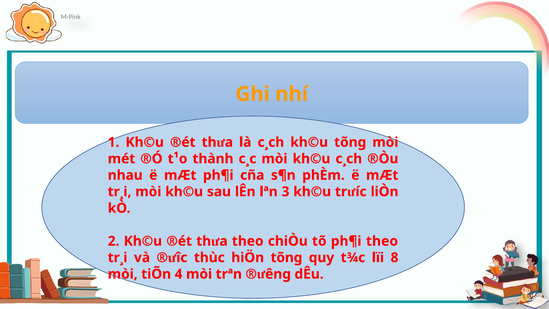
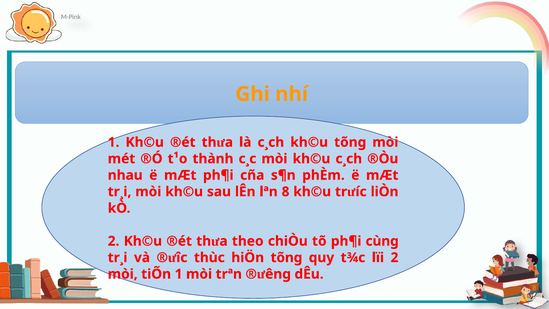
3: 3 -> 8 (286, 192)
ph¶i theo: theo -> cùng (382, 241)
lïi 8: 8 -> 2 (394, 257)
tiÕn 4: 4 -> 1 (179, 274)
